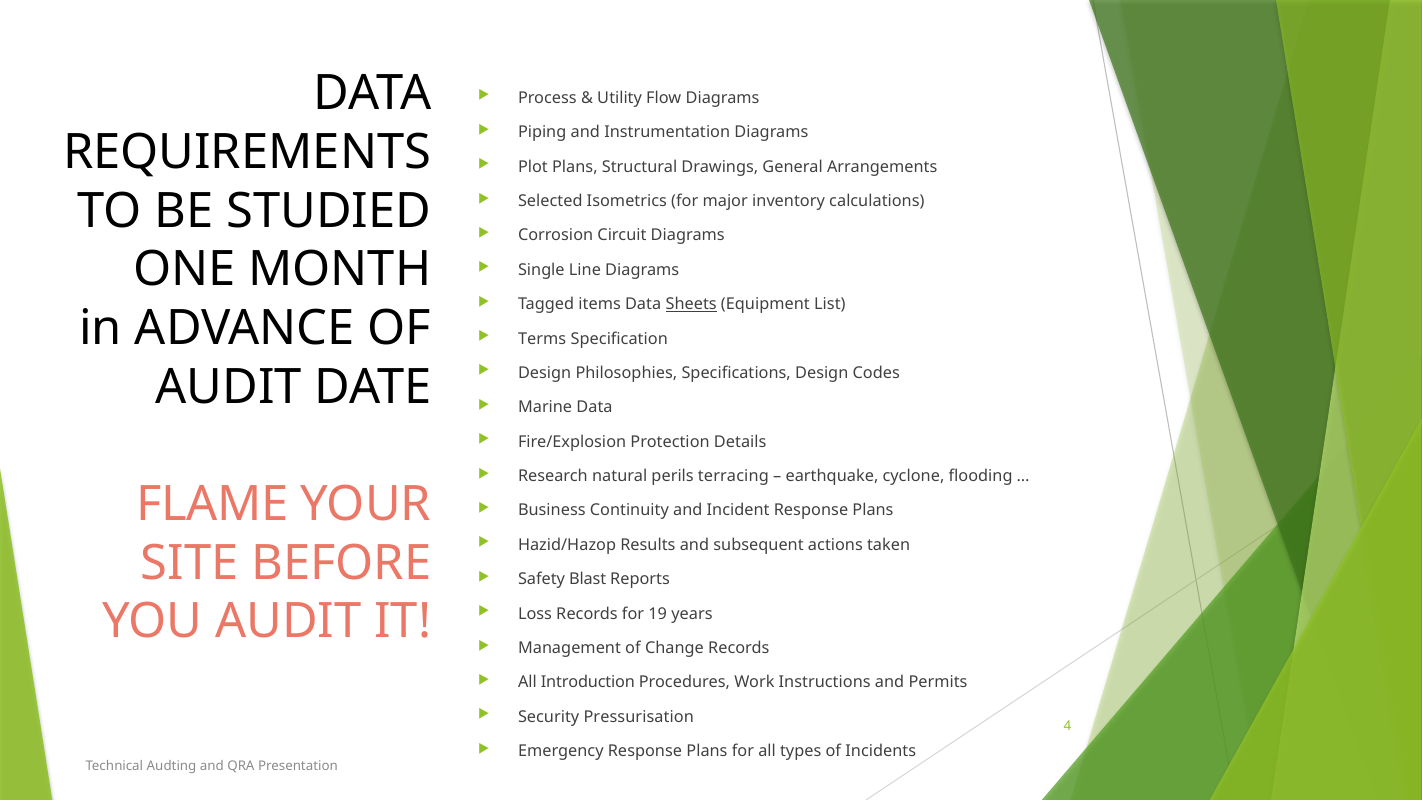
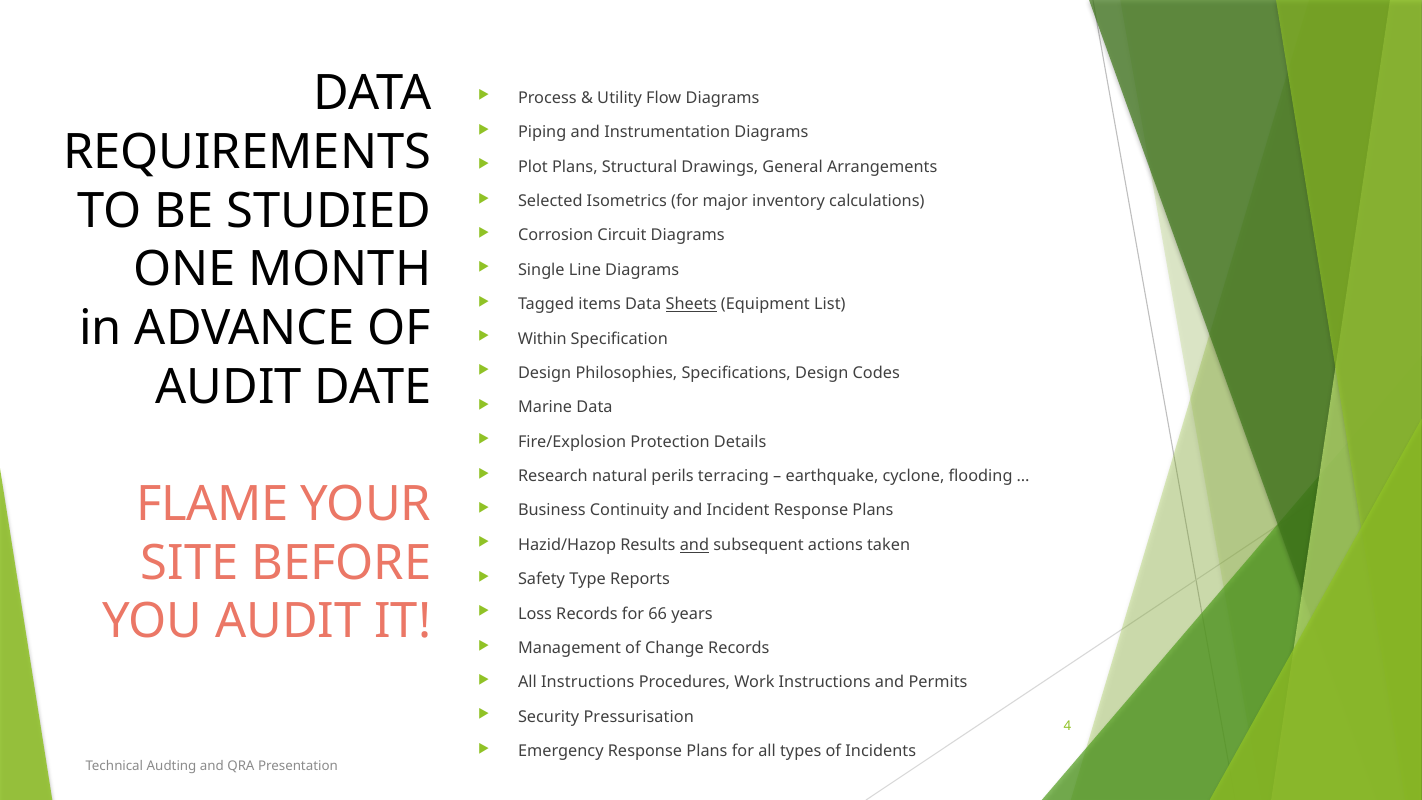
Terms: Terms -> Within (542, 339)
and underline: none -> present (694, 545)
Blast: Blast -> Type (588, 579)
19: 19 -> 66 (658, 614)
All Introduction: Introduction -> Instructions (588, 683)
